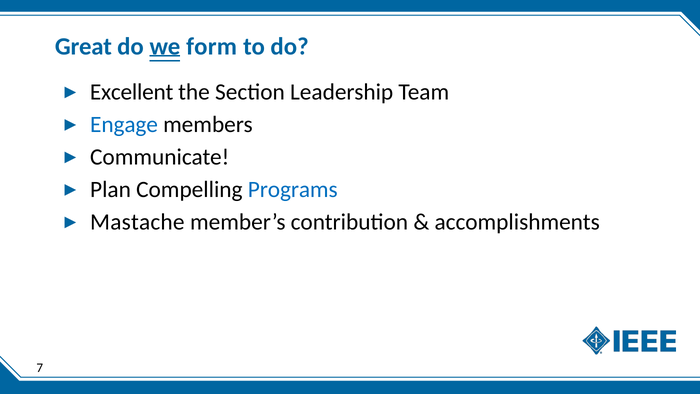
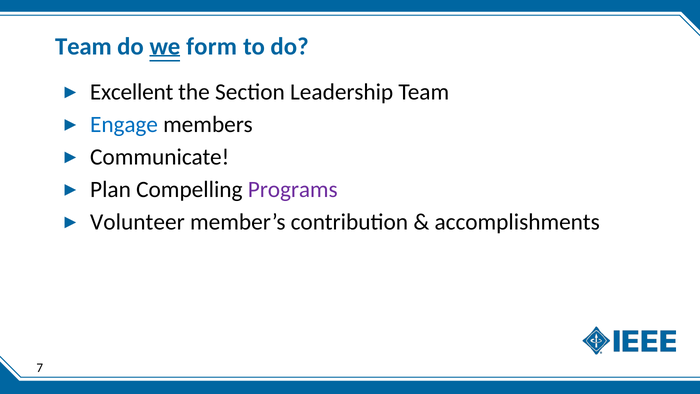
Great: Great -> Team (83, 47)
Programs colour: blue -> purple (293, 189)
Mastache: Mastache -> Volunteer (137, 222)
